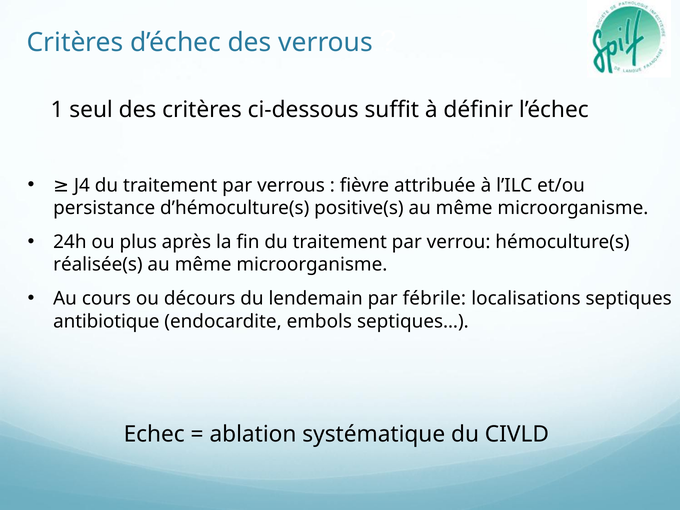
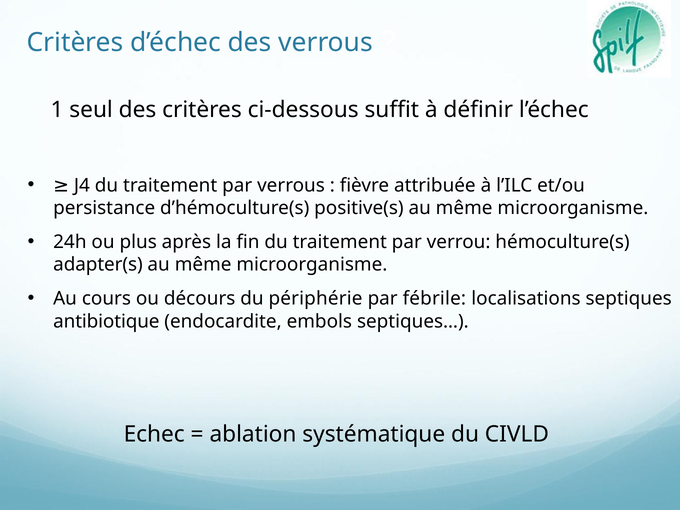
réalisée(s: réalisée(s -> adapter(s (98, 265)
lendemain: lendemain -> périphérie (316, 299)
